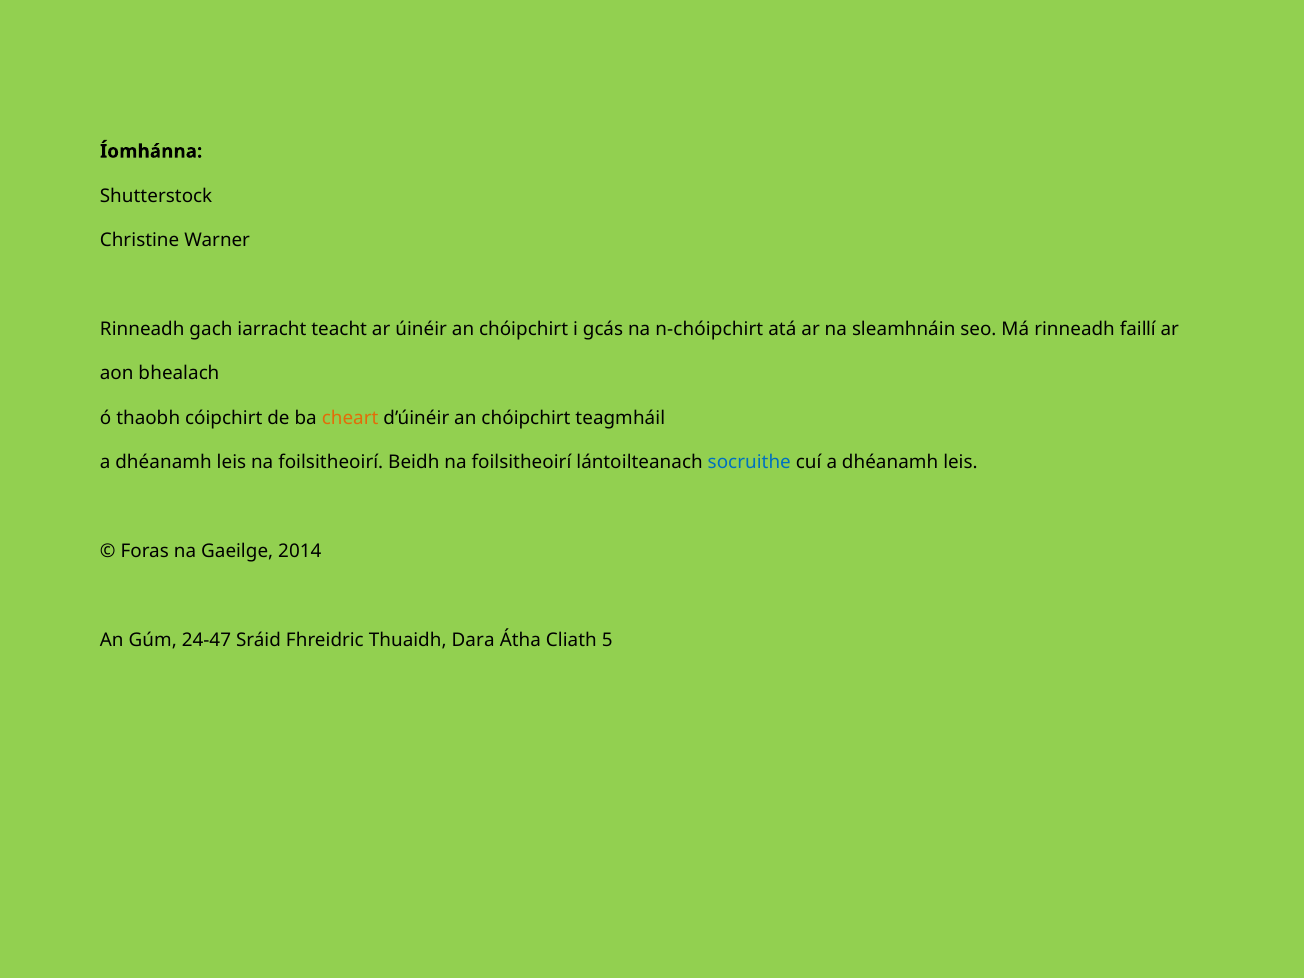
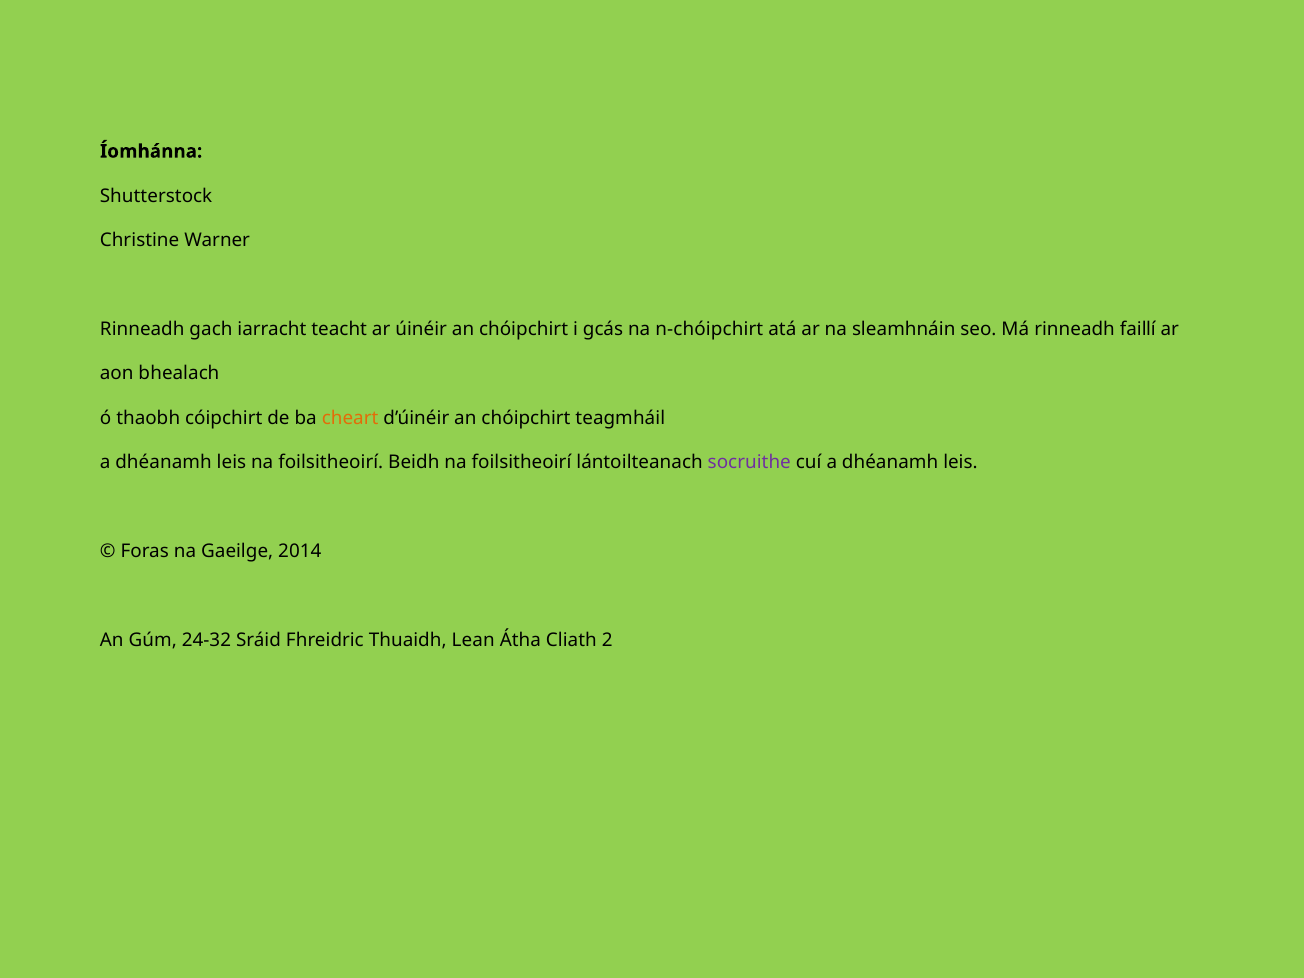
socruithe colour: blue -> purple (749, 463)
24-47: 24-47 -> 24-32 (206, 640)
Dara: Dara -> Lean (473, 640)
5: 5 -> 2 (607, 640)
